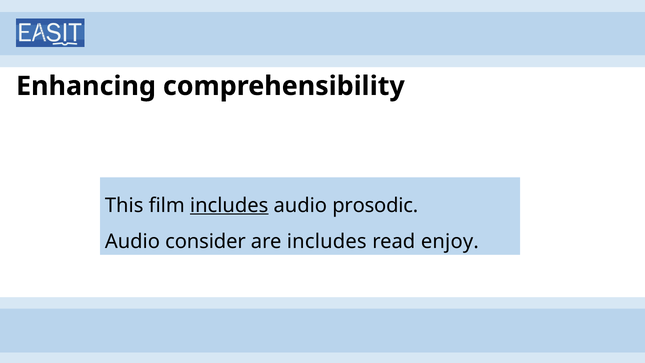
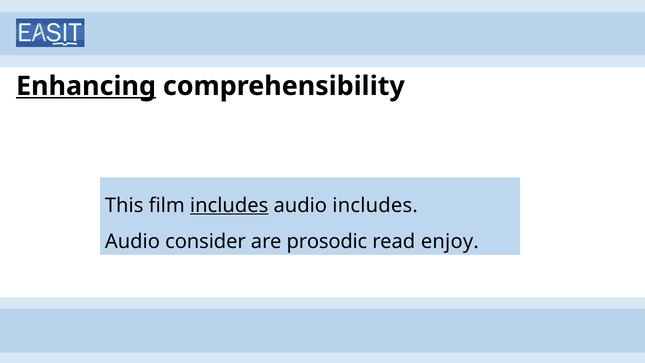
Enhancing underline: none -> present (86, 86)
audio prosodic: prosodic -> includes (375, 205)
are includes: includes -> prosodic (327, 242)
